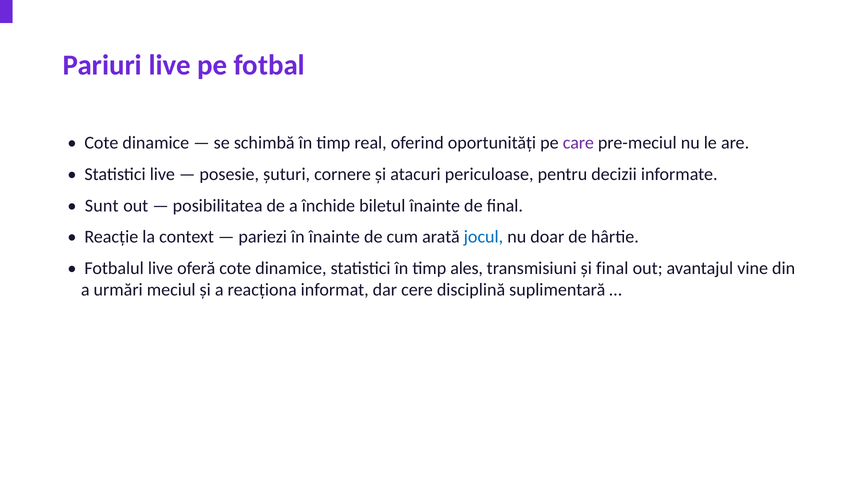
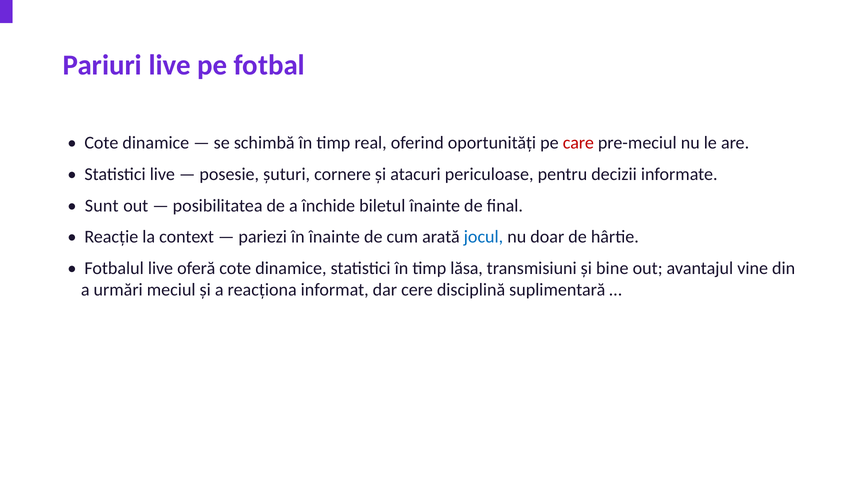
care colour: purple -> red (578, 143)
ales: ales -> lăsa (467, 268)
și final: final -> bine (612, 268)
